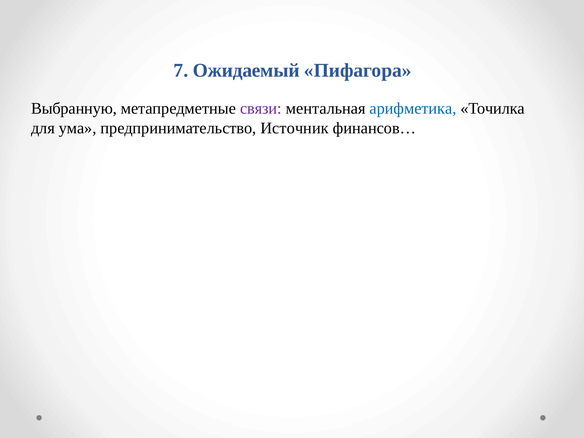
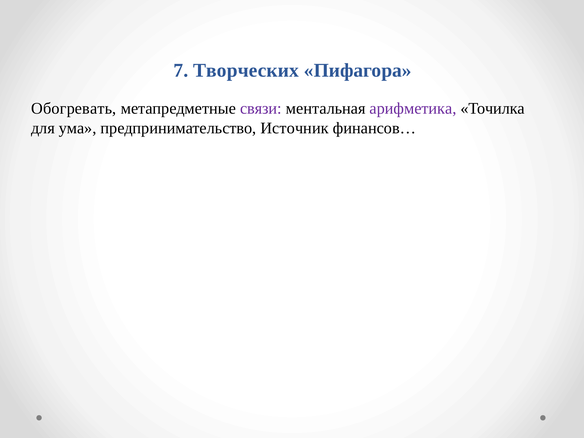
Ожидаемый: Ожидаемый -> Творческих (246, 71)
Выбранную: Выбранную -> Обогревать (74, 109)
арифметика colour: blue -> purple (413, 109)
